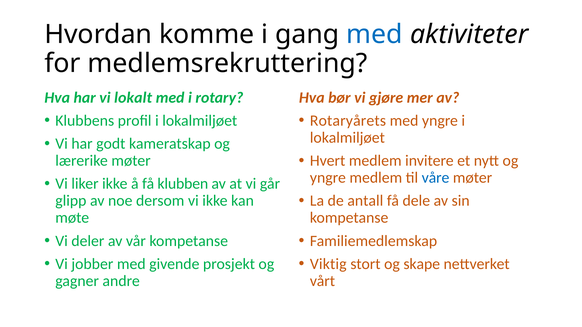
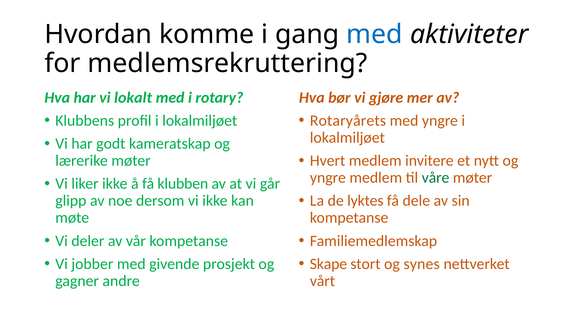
våre colour: blue -> green (436, 178)
antall: antall -> lyktes (365, 201)
Viktig: Viktig -> Skape (328, 264)
skape: skape -> synes (422, 264)
